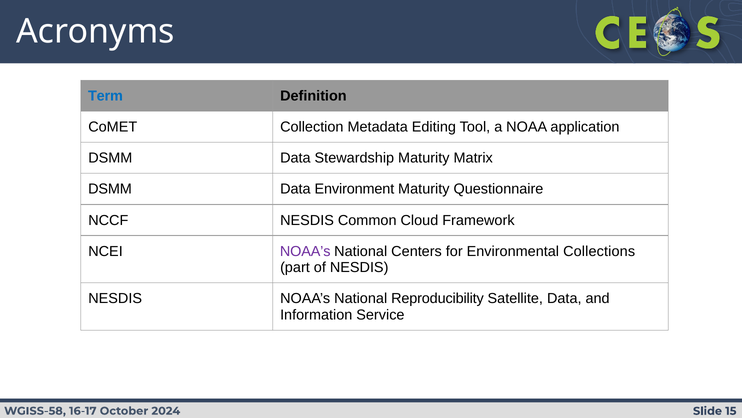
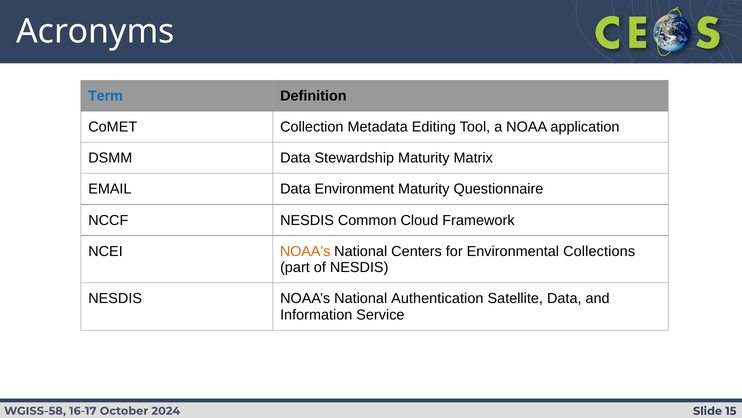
DSMM: DSMM -> EMAIL (110, 189)
NOAA’s colour: purple -> orange (305, 251)
Reproducibility: Reproducibility -> Authentication (437, 298)
